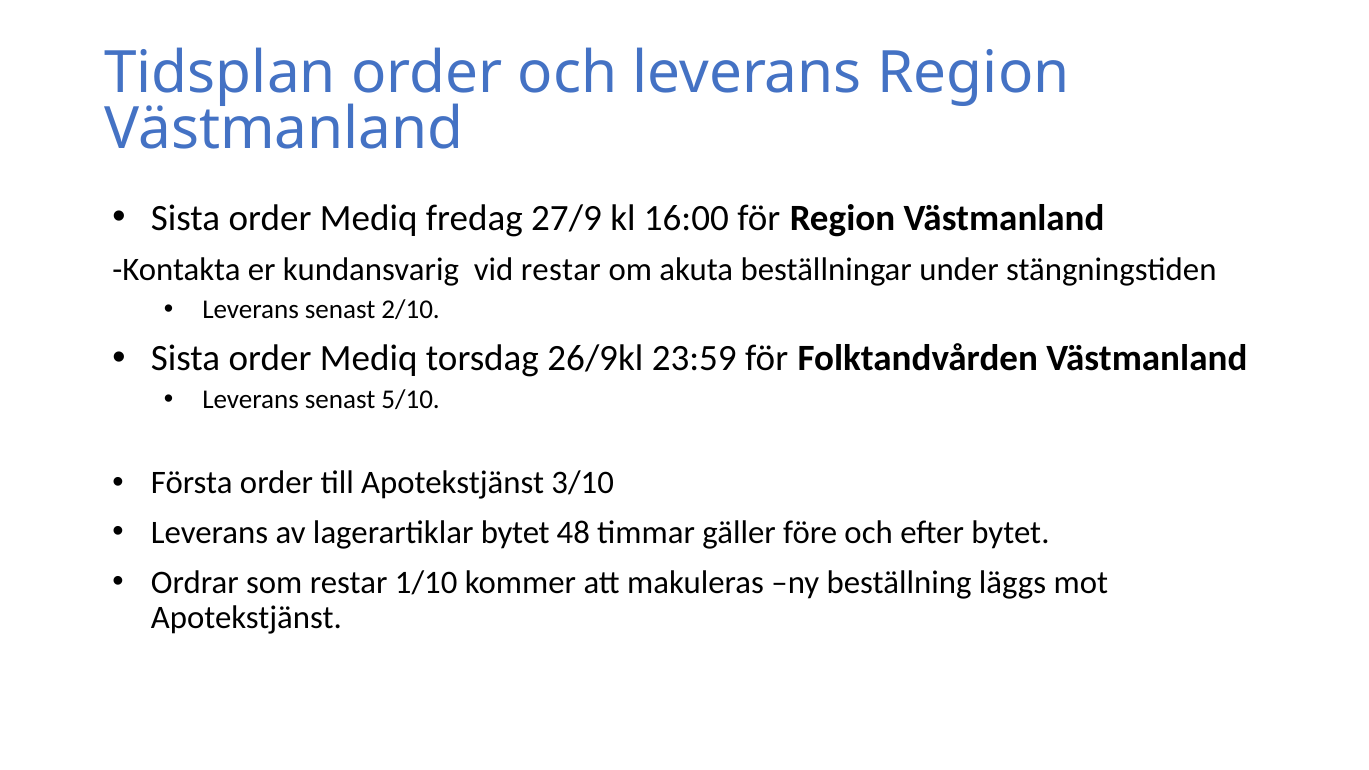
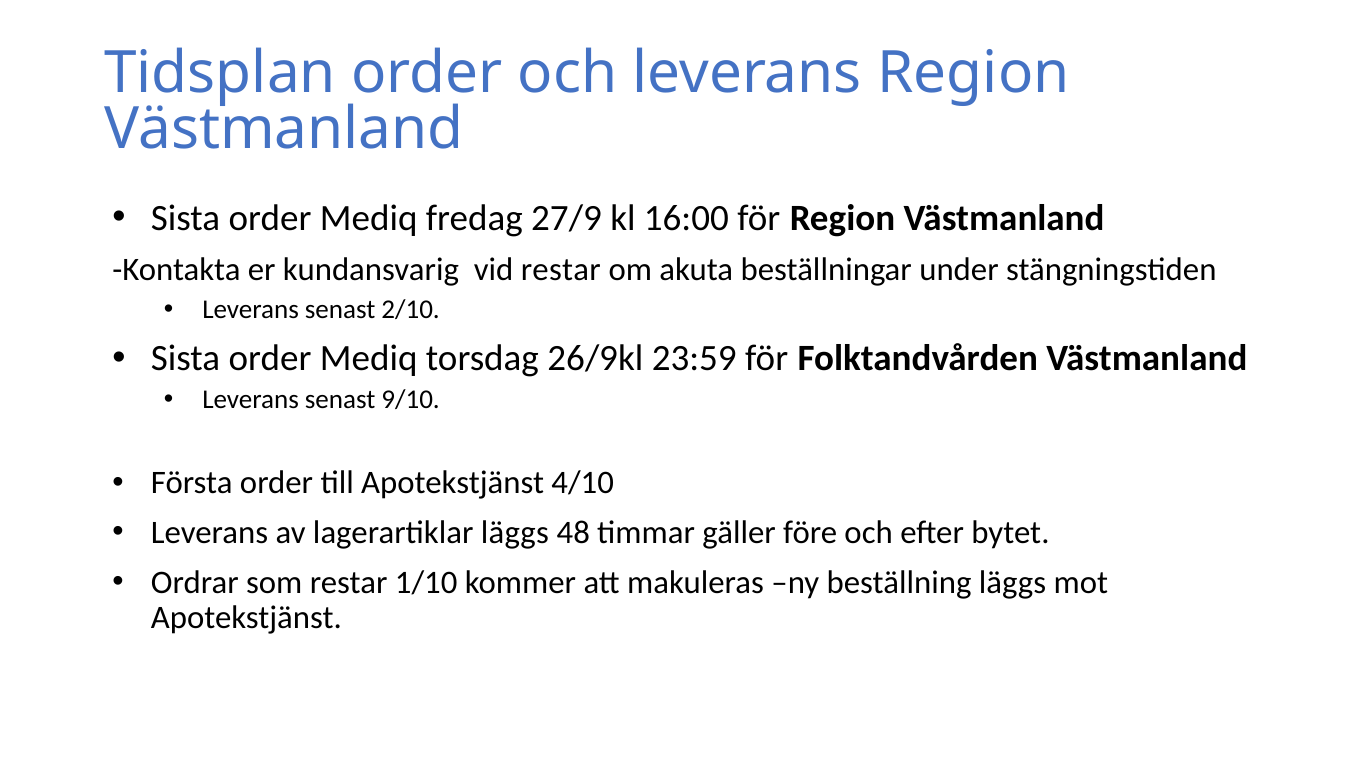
5/10: 5/10 -> 9/10 (411, 400)
3/10: 3/10 -> 4/10 (583, 483)
lagerartiklar bytet: bytet -> läggs (515, 533)
